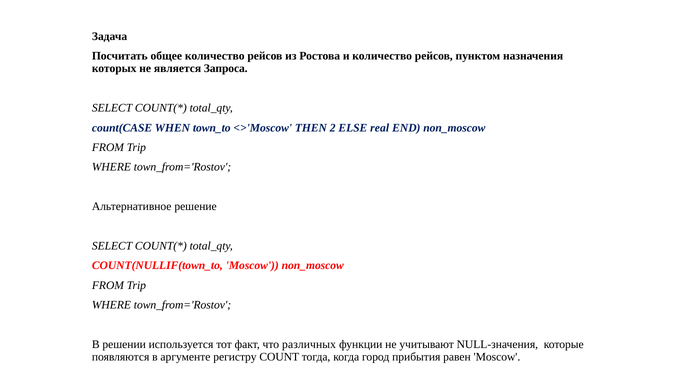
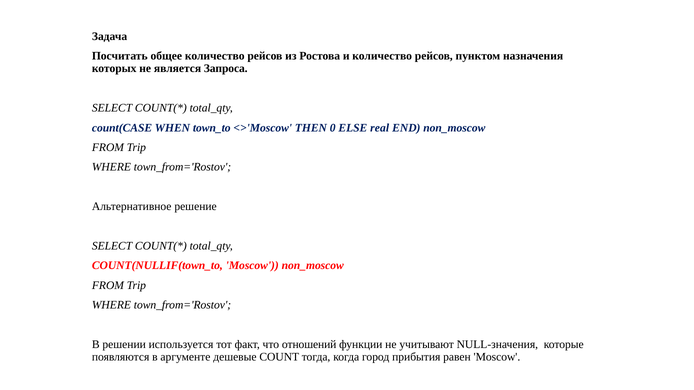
2: 2 -> 0 (333, 128)
различных: различных -> отношений (309, 345)
регистру: регистру -> дешевые (235, 357)
